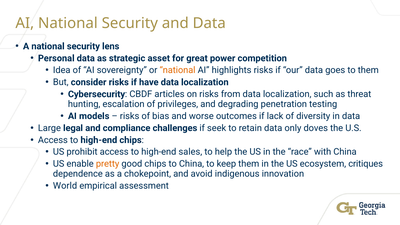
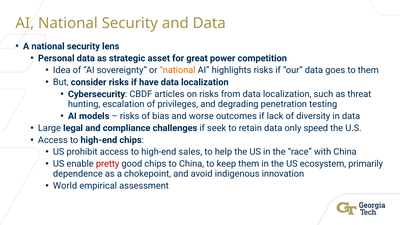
doves: doves -> speed (316, 128)
pretty colour: orange -> red (108, 164)
critiques: critiques -> primarily (366, 164)
